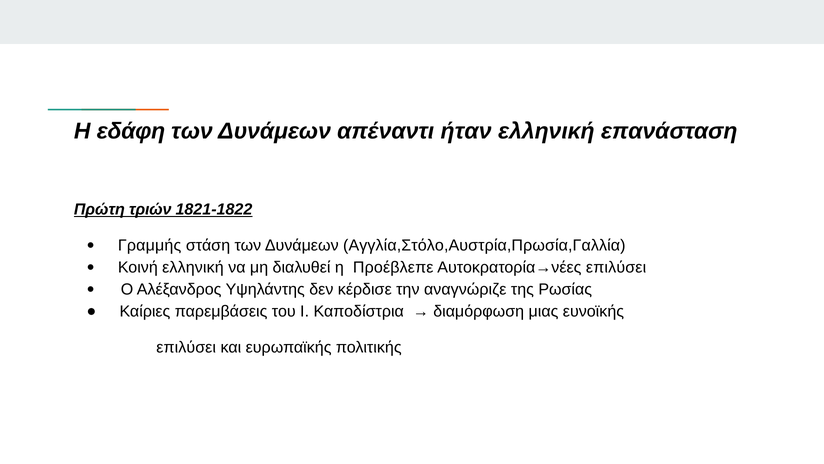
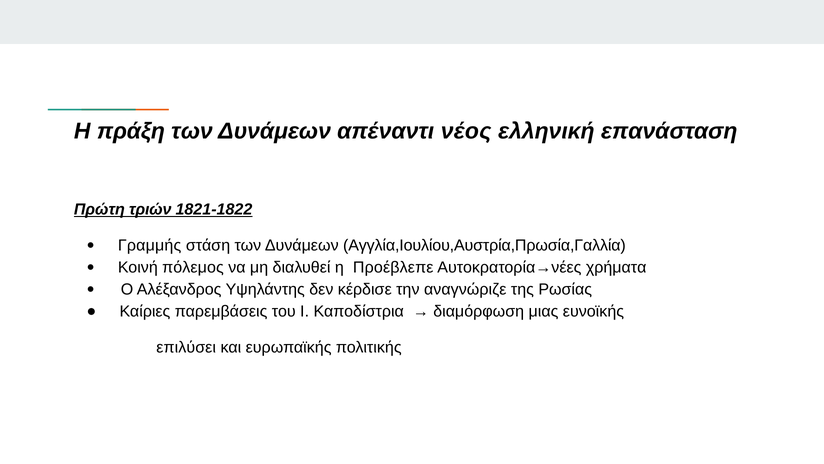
εδάφη: εδάφη -> πράξη (131, 131)
ήταν: ήταν -> νέος (466, 131)
Αγγλία,Στόλο,Αυστρία,Πρωσία,Γαλλία: Αγγλία,Στόλο,Αυστρία,Πρωσία,Γαλλία -> Αγγλία,Ιουλίου,Αυστρία,Πρωσία,Γαλλία (484, 245)
Κοινή ελληνική: ελληνική -> πόλεμος (193, 267)
Αυτοκρατορία→νέες επιλύσει: επιλύσει -> χρήματα (616, 267)
